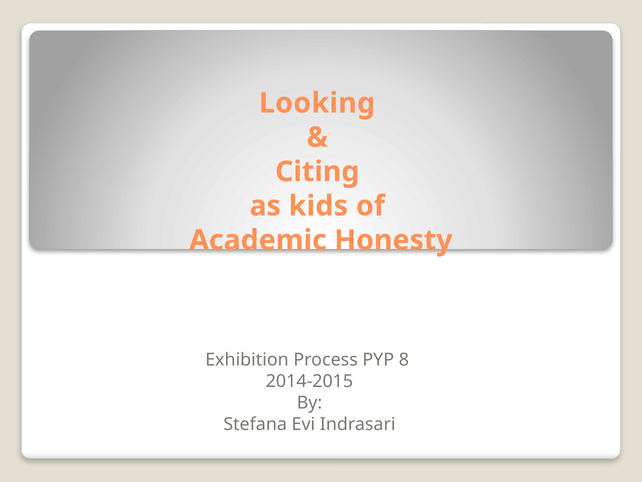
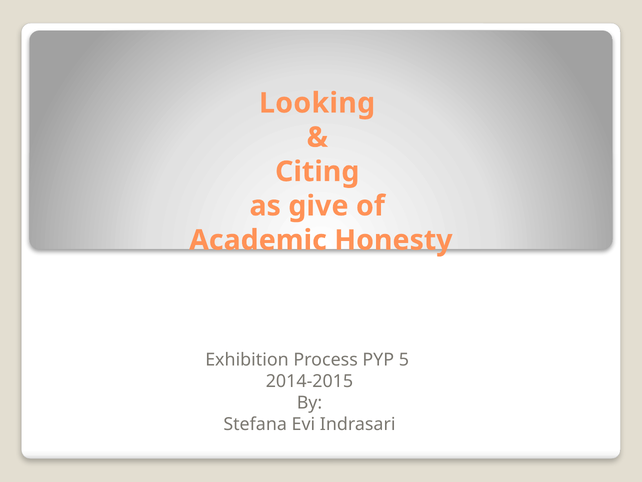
kids: kids -> give (318, 206)
8: 8 -> 5 (404, 360)
